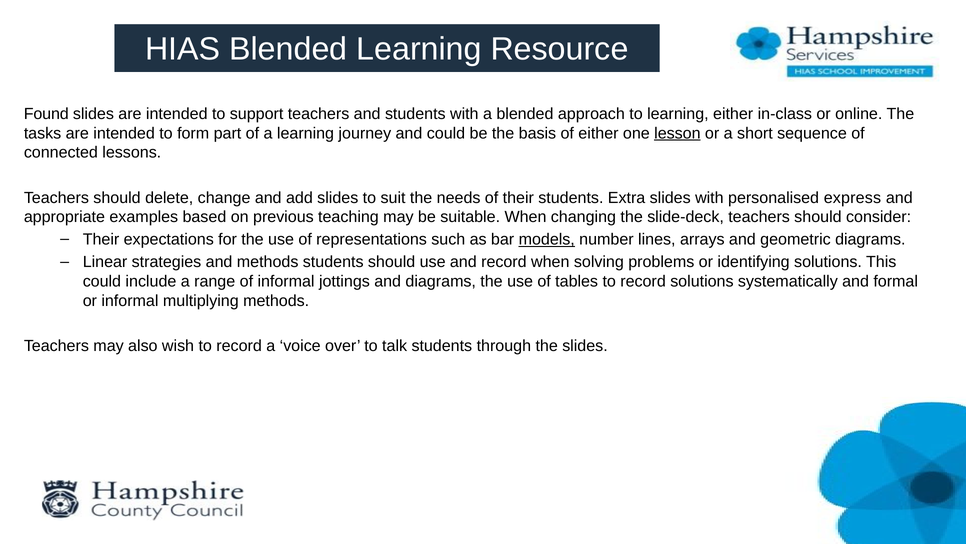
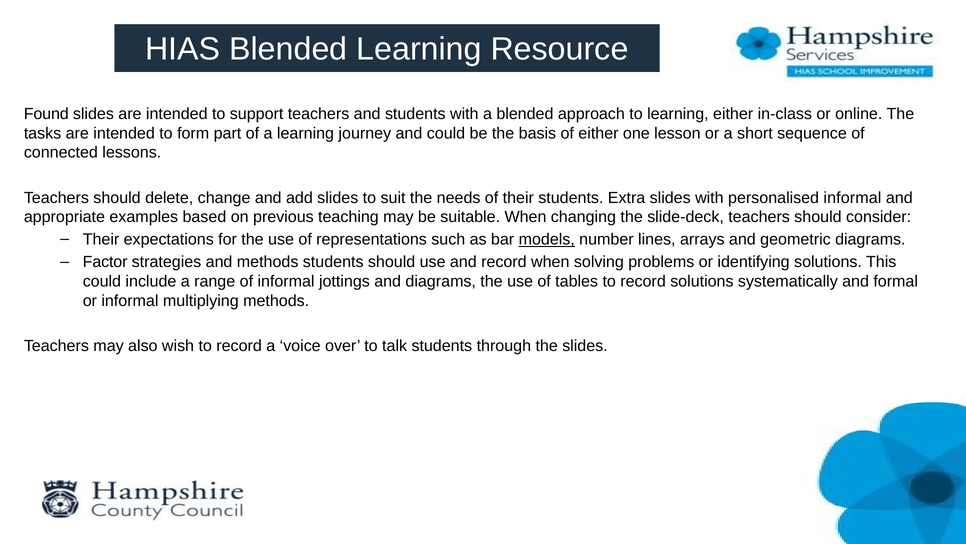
lesson underline: present -> none (677, 133)
personalised express: express -> informal (852, 197)
Linear: Linear -> Factor (105, 262)
